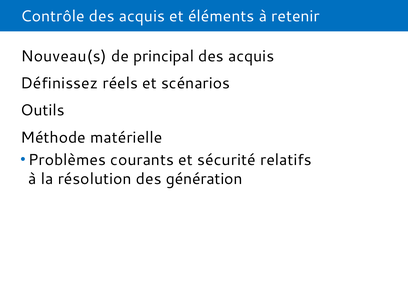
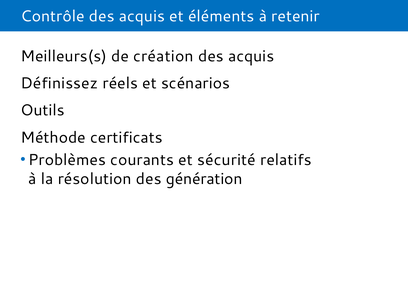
Nouveau(s: Nouveau(s -> Meilleurs(s (64, 56)
principal: principal -> création (164, 56)
matérielle: matérielle -> certificats (126, 137)
